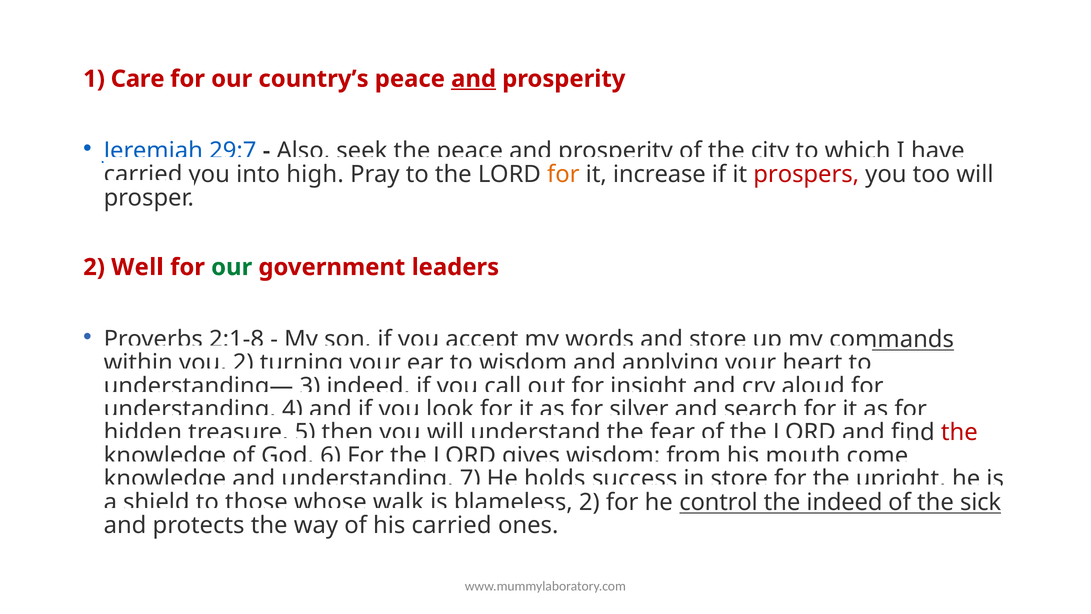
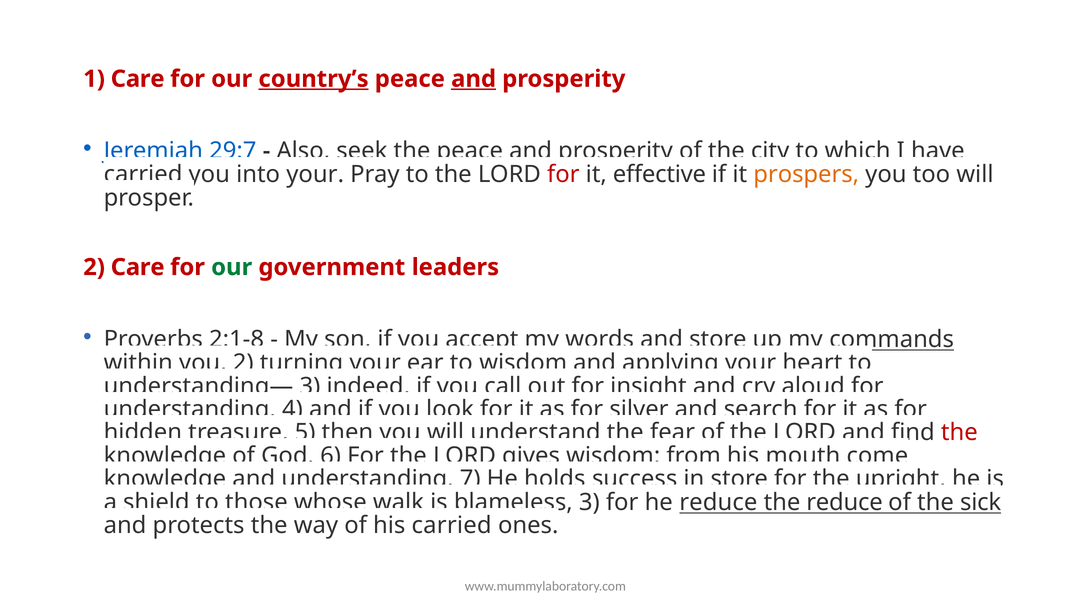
country’s underline: none -> present (314, 79)
into high: high -> your (315, 175)
for colour: orange -> red (563, 175)
increase: increase -> effective (659, 175)
prospers colour: red -> orange (806, 175)
2 Well: Well -> Care (138, 267)
2: 2 -> 3 (589, 502)
he control: control -> reduce (718, 502)
the indeed: indeed -> reduce (844, 502)
